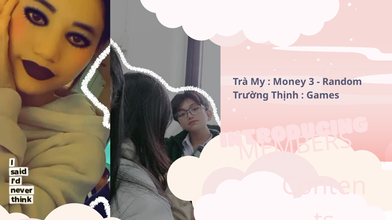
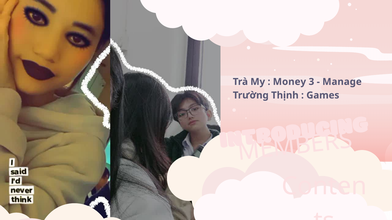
Random: Random -> Manage (342, 82)
